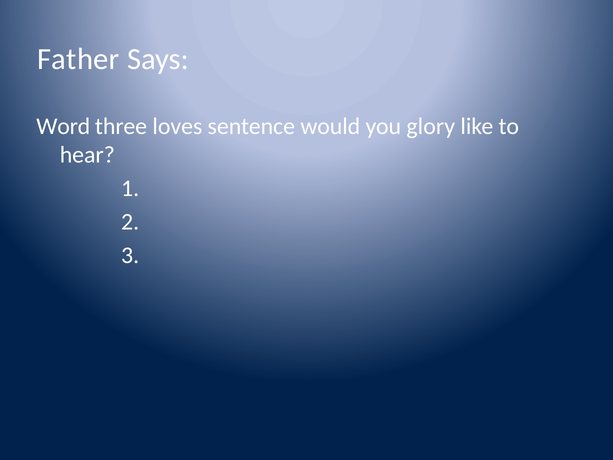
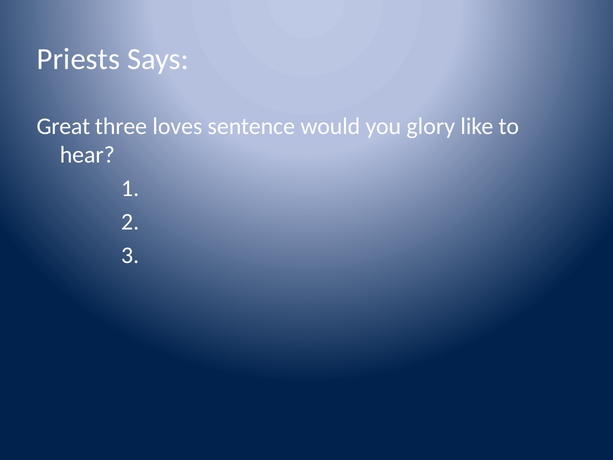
Father: Father -> Priests (78, 59)
Word: Word -> Great (63, 126)
